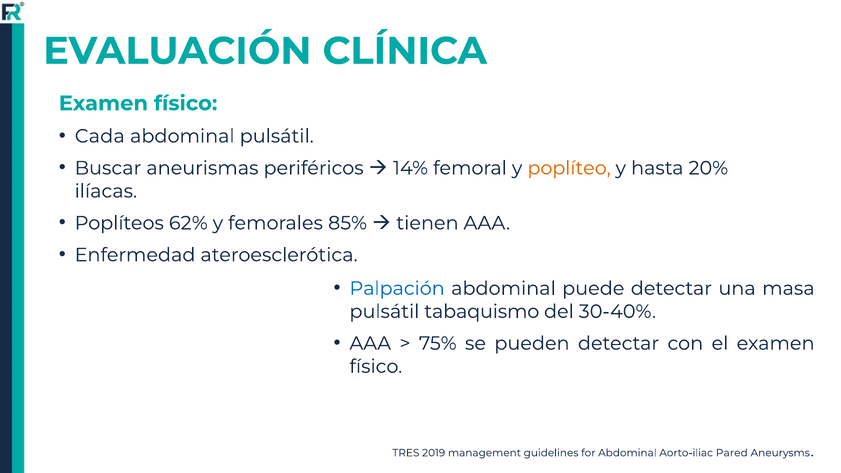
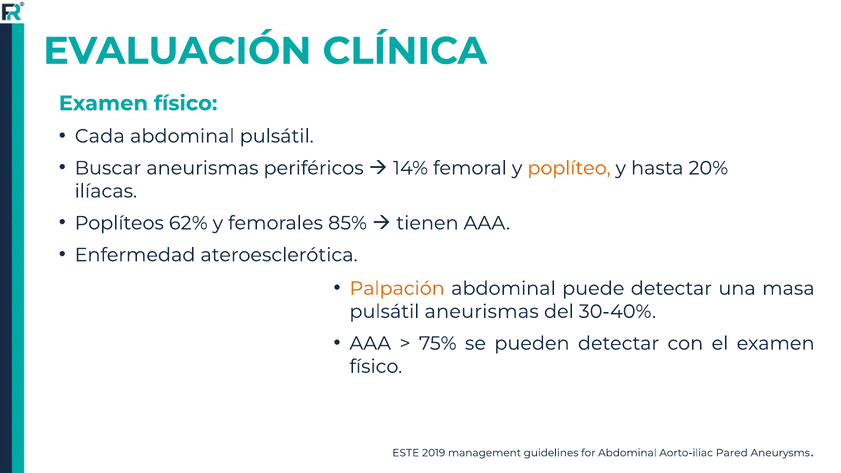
Palpación colour: blue -> orange (397, 288)
pulsátil tabaquismo: tabaquismo -> aneurismas (482, 312)
TRES: TRES -> ESTE (406, 453)
